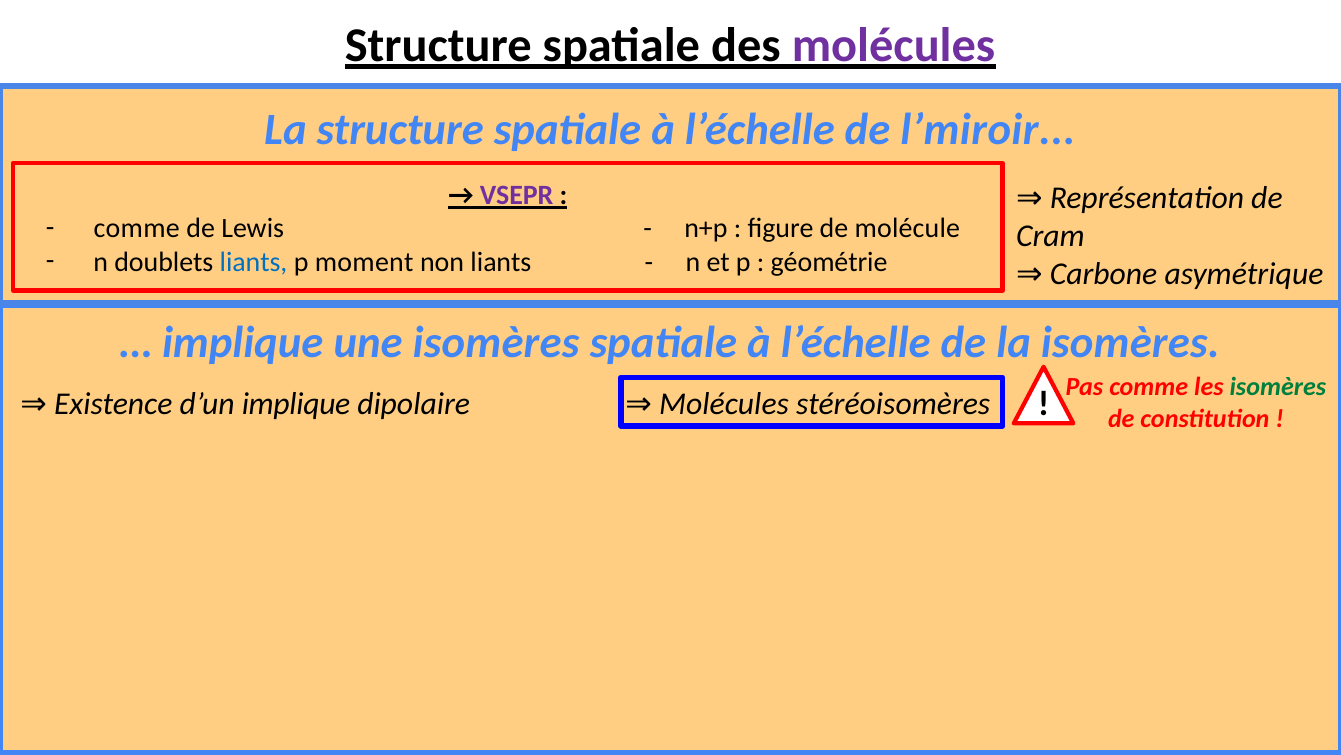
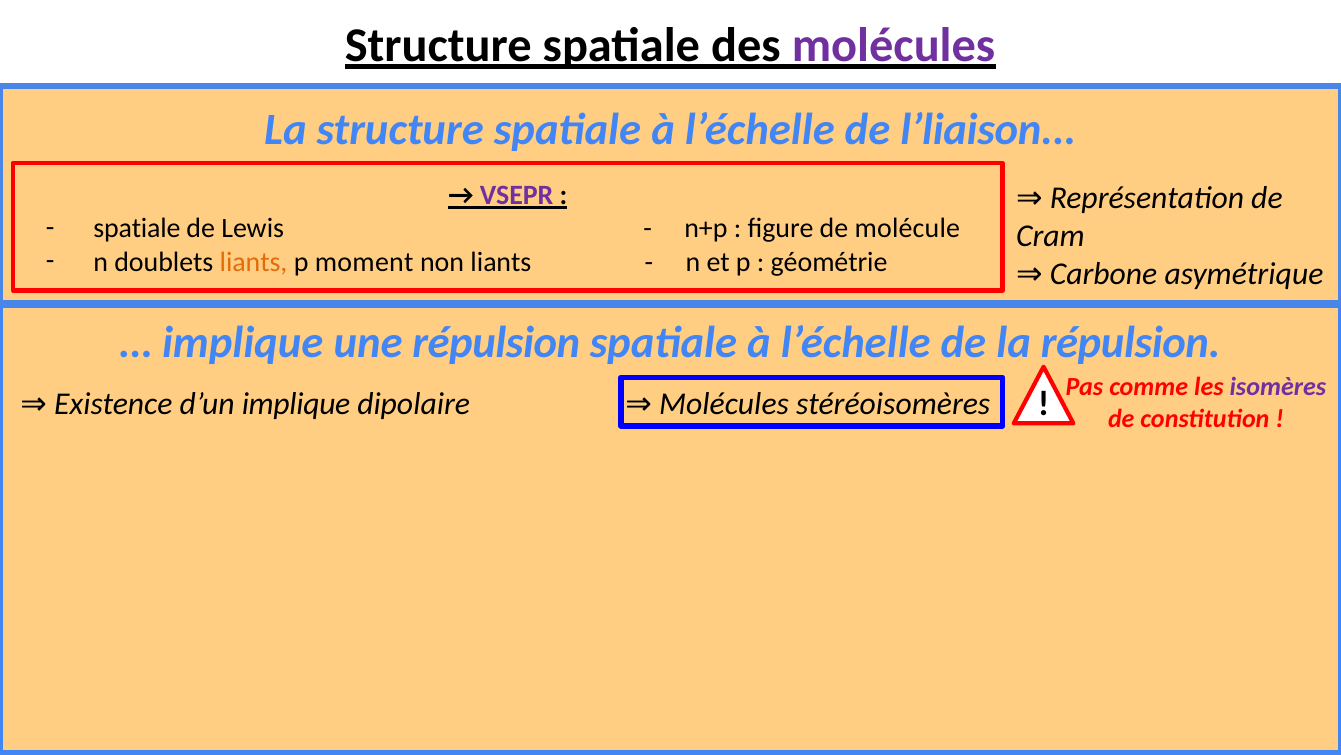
l’miroir: l’miroir -> l’liaison (988, 129)
comme: comme -> spatiale (137, 229)
liants colour: blue -> orange (254, 262)
une isomères: isomères -> répulsion (496, 343)
la isomères: isomères -> répulsion (1131, 343)
isomères colour: green -> purple (1278, 387)
